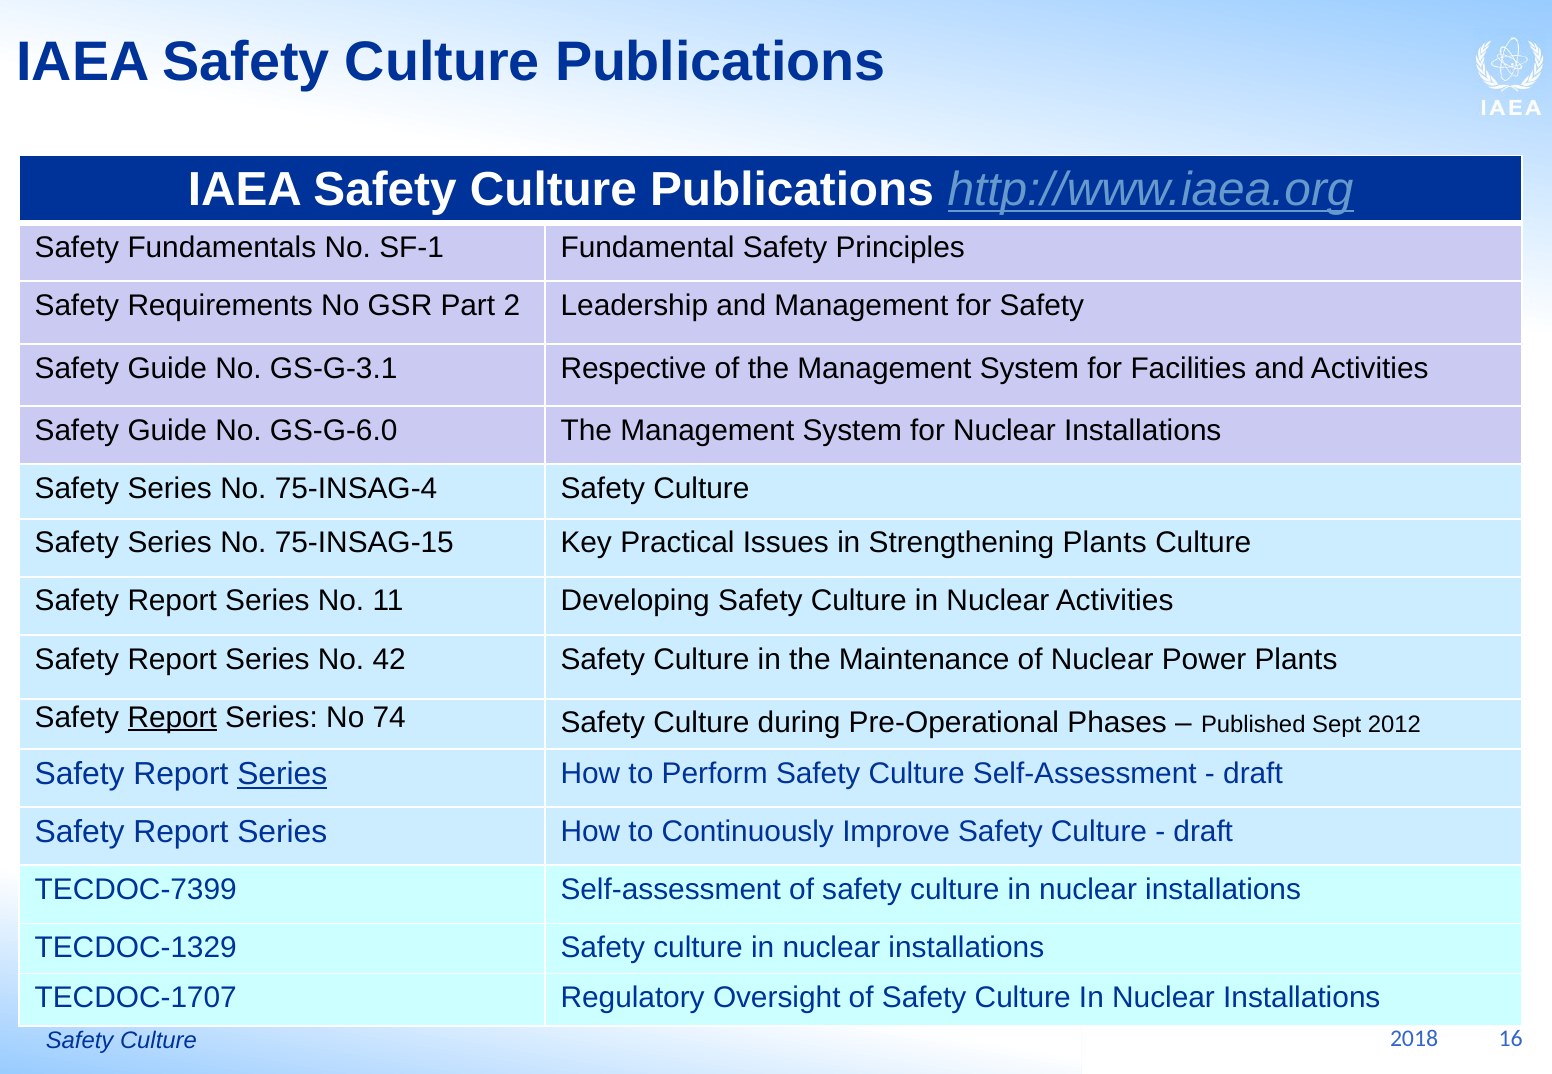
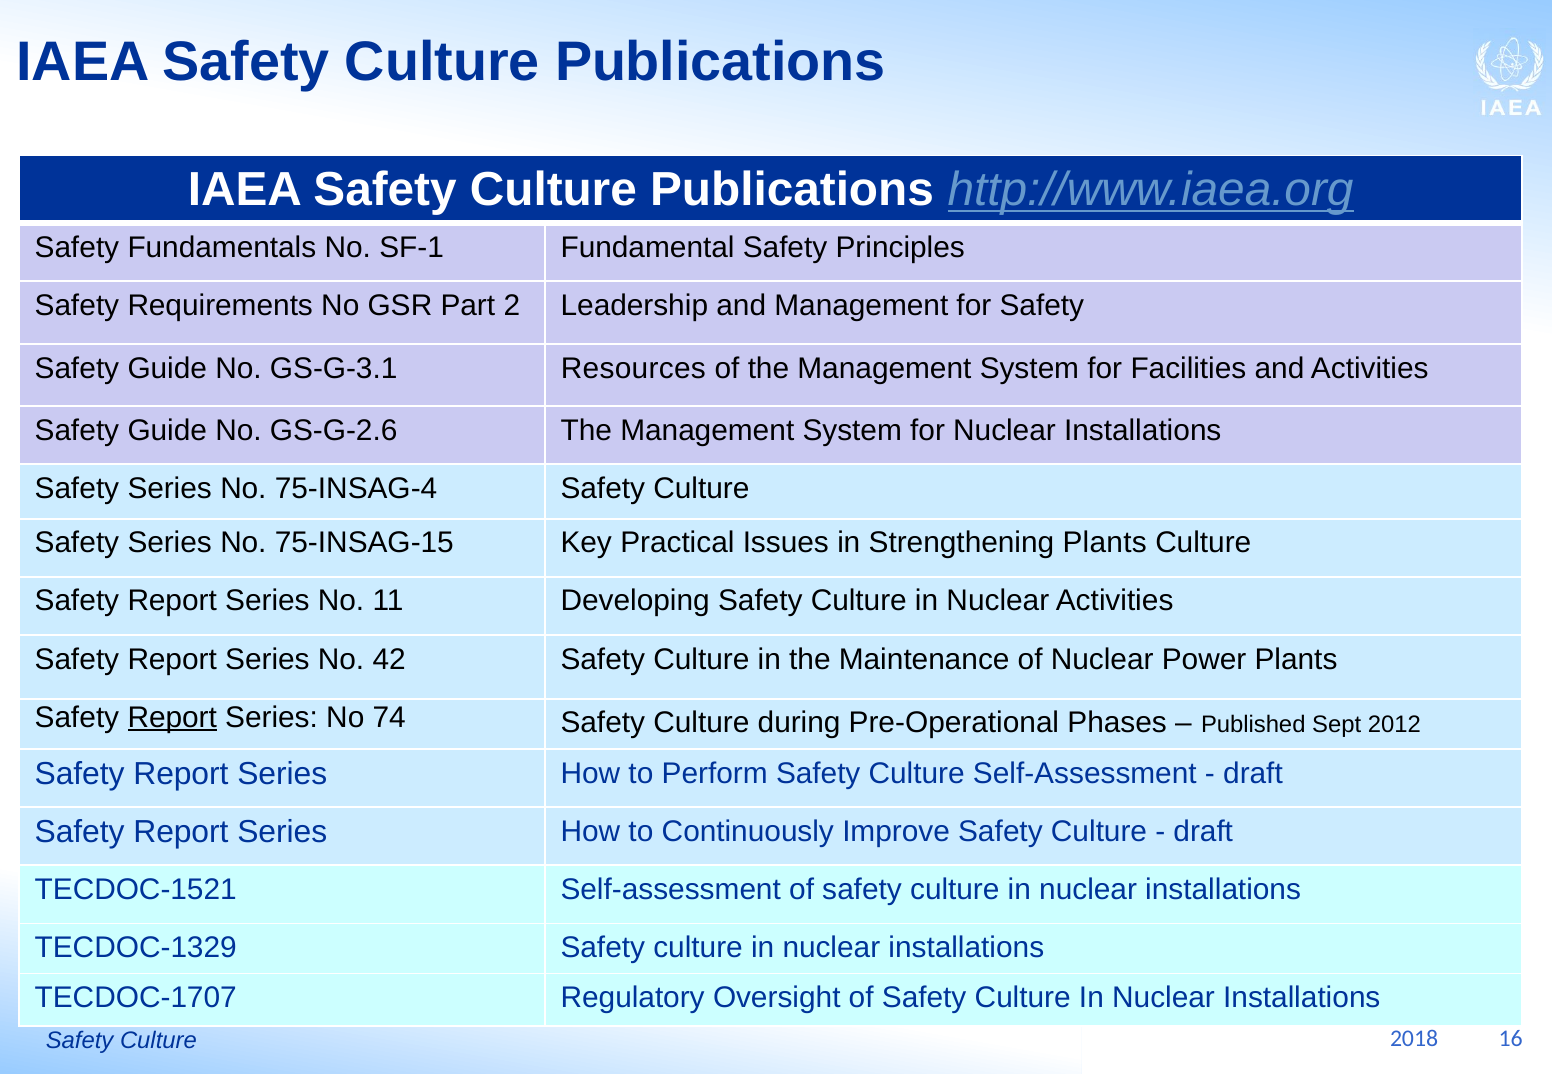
Respective: Respective -> Resources (633, 368)
GS-G-6.0: GS-G-6.0 -> GS-G-2.6 (334, 430)
Series underline: present -> none (282, 775)
TECDOC-7399: TECDOC-7399 -> TECDOC-1521 (136, 890)
